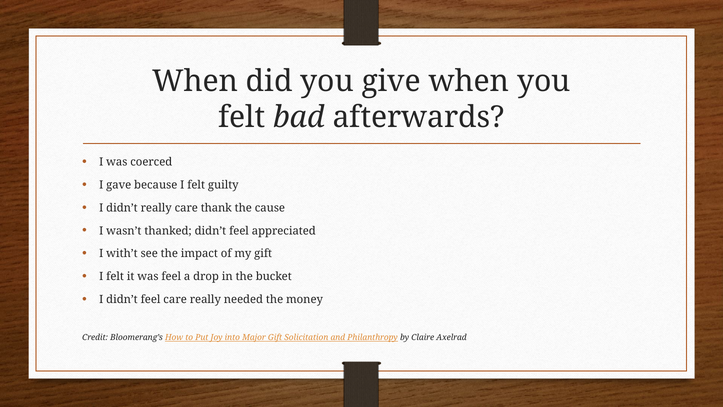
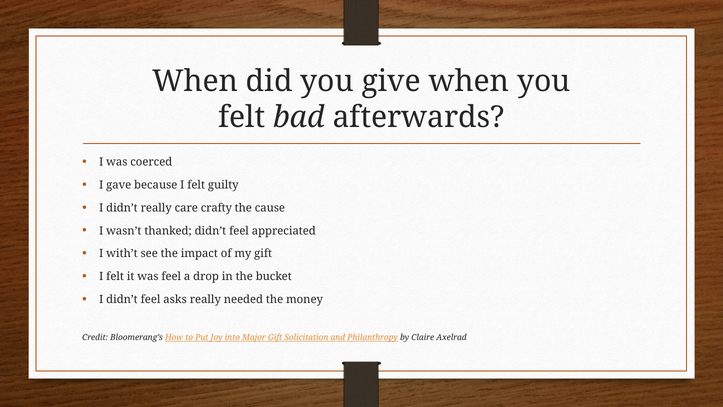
thank: thank -> crafty (216, 208)
feel care: care -> asks (175, 299)
